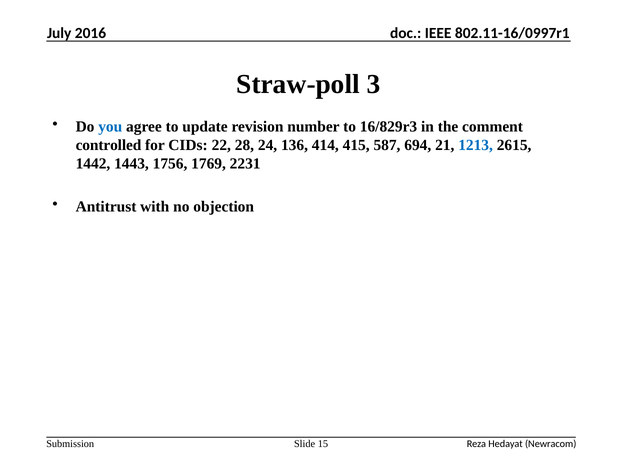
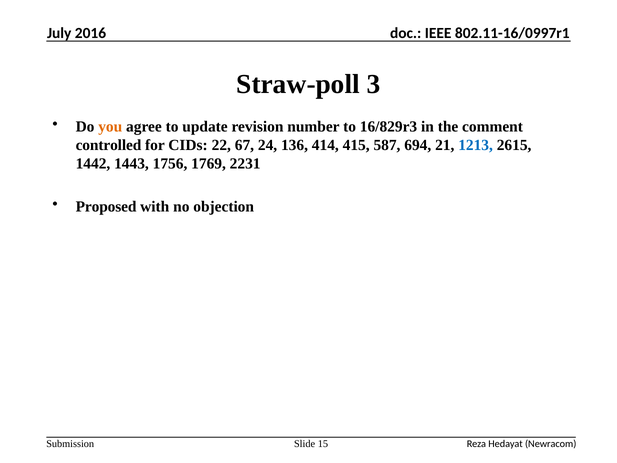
you colour: blue -> orange (110, 127)
28: 28 -> 67 (244, 145)
Antitrust: Antitrust -> Proposed (106, 207)
